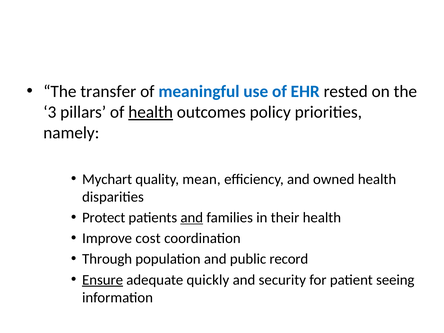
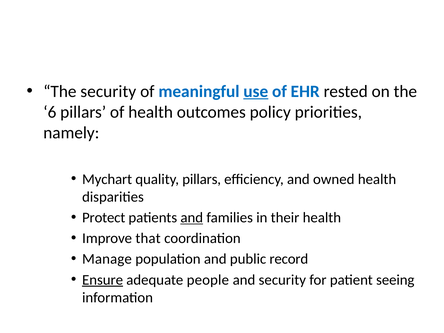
The transfer: transfer -> security (108, 91)
use underline: none -> present (256, 91)
3: 3 -> 6 (50, 112)
health underline: present -> none (151, 112)
quality mean: mean -> pillars (202, 179)
cost: cost -> that (148, 238)
Through: Through -> Manage (107, 259)
quickly: quickly -> people (208, 280)
